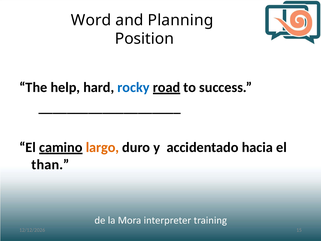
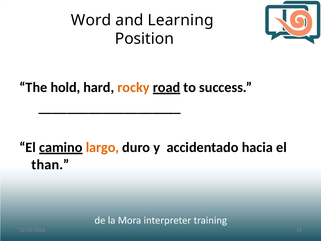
Planning: Planning -> Learning (181, 20)
help: help -> hold (65, 87)
rocky colour: blue -> orange (134, 87)
